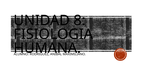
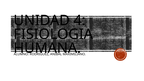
8: 8 -> 4 (80, 20)
